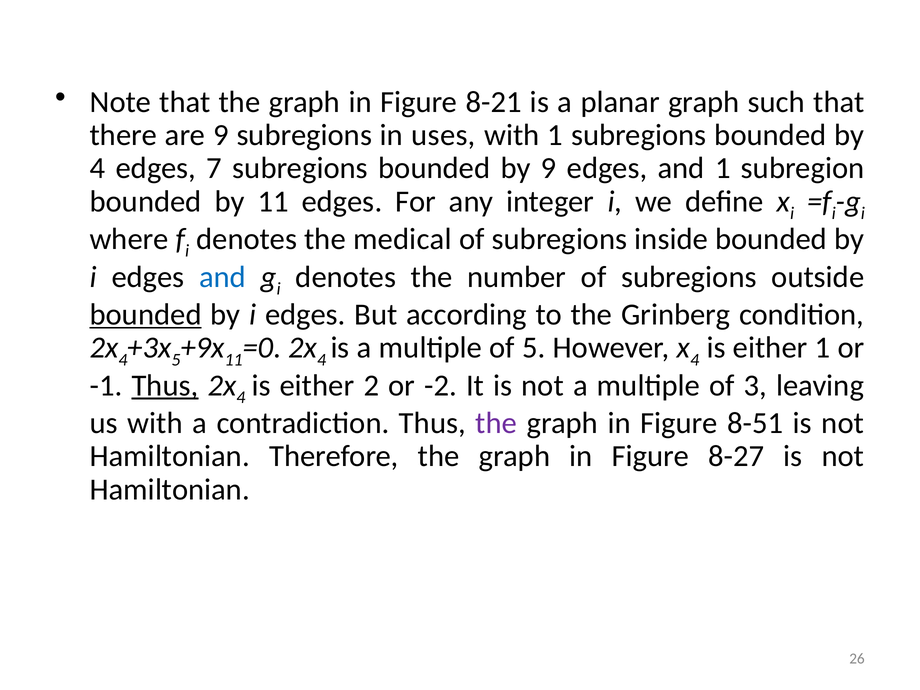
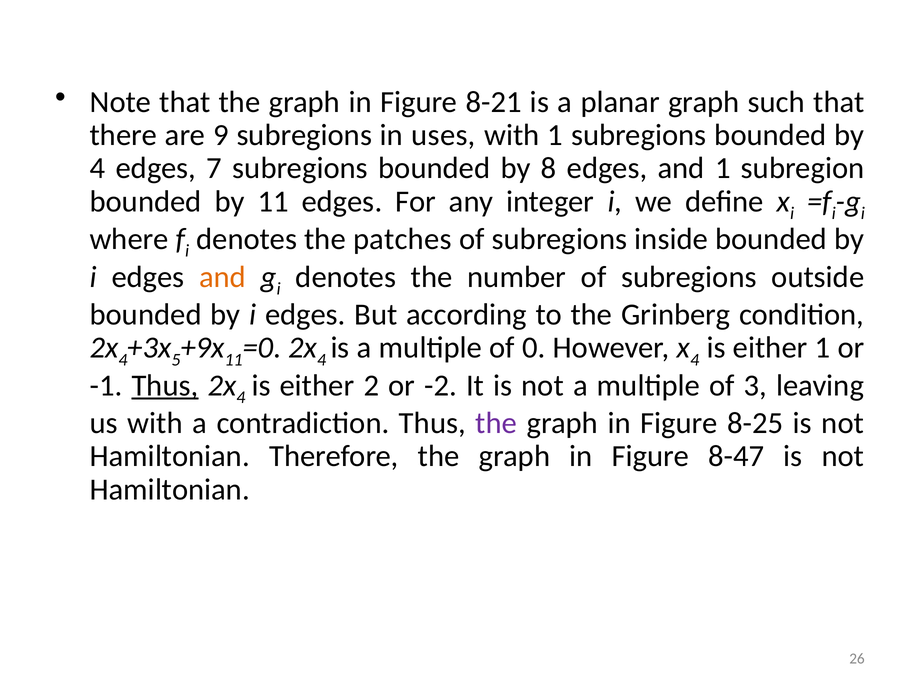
by 9: 9 -> 8 (549, 168)
medical: medical -> patches (402, 239)
and colour: blue -> orange (223, 277)
bounded underline: present -> none (146, 315)
of 5: 5 -> 0 (534, 348)
8-51: 8-51 -> 8-25 (755, 423)
8-27: 8-27 -> 8-47 (736, 456)
